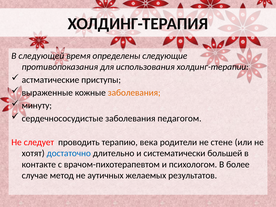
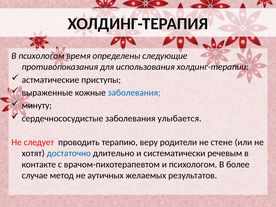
В следующей: следующей -> психологом (41, 56)
заболевания colour: orange -> blue (134, 93)
педагогом: педагогом -> улыбается (179, 118)
века: века -> веру (149, 142)
большей: большей -> речевым (225, 153)
